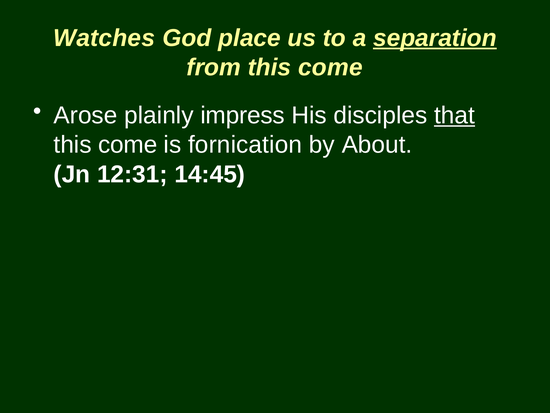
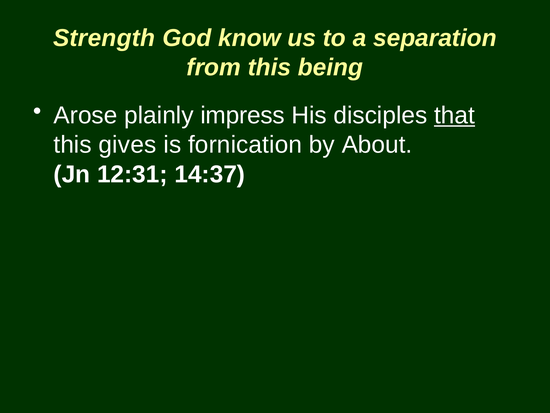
Watches: Watches -> Strength (104, 38)
place: place -> know (250, 38)
separation underline: present -> none (435, 38)
from this come: come -> being (330, 67)
come: come -> gives (128, 145)
14:45: 14:45 -> 14:37 (210, 174)
